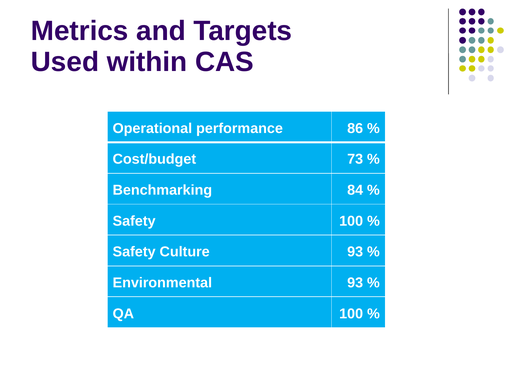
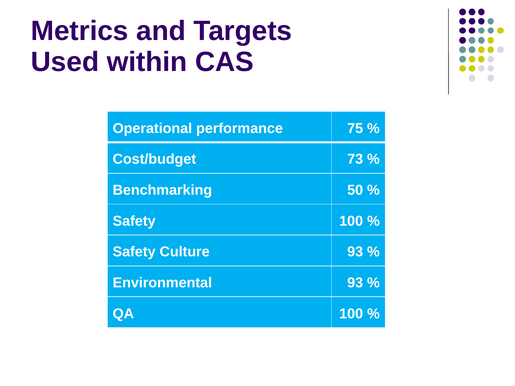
86: 86 -> 75 (355, 128)
84: 84 -> 50 (355, 190)
